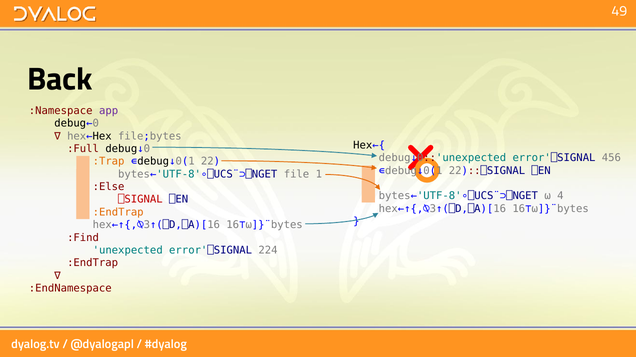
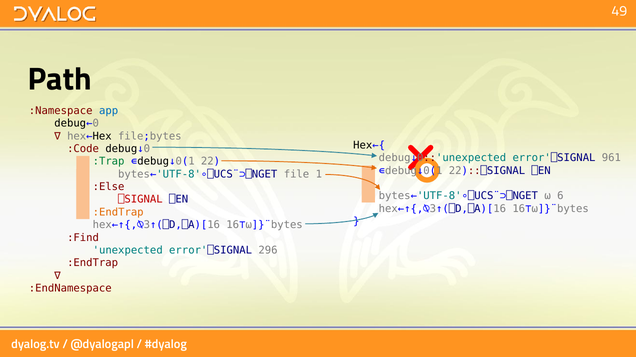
Back: Back -> Path (60, 80)
app colour: purple -> blue (109, 111)
:Full: :Full -> :Code (83, 149)
456: 456 -> 961 (611, 158)
:Trap colour: orange -> green (109, 162)
4: 4 -> 6 (560, 196)
224: 224 -> 296 (268, 251)
